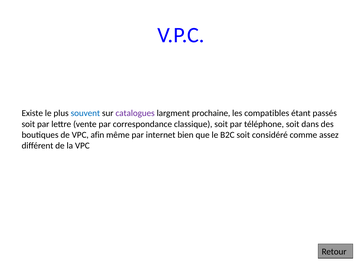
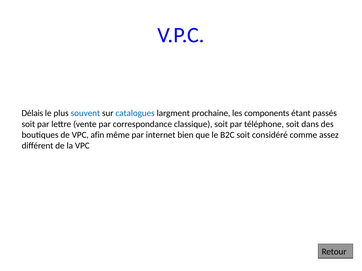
Existe: Existe -> Délais (32, 113)
catalogues colour: purple -> blue (135, 113)
compatibles: compatibles -> components (267, 113)
